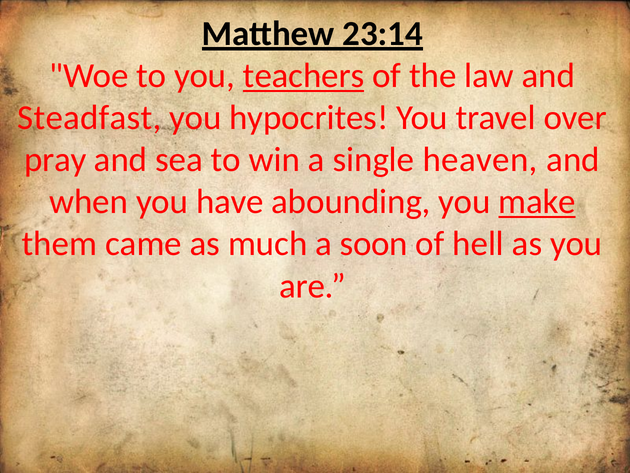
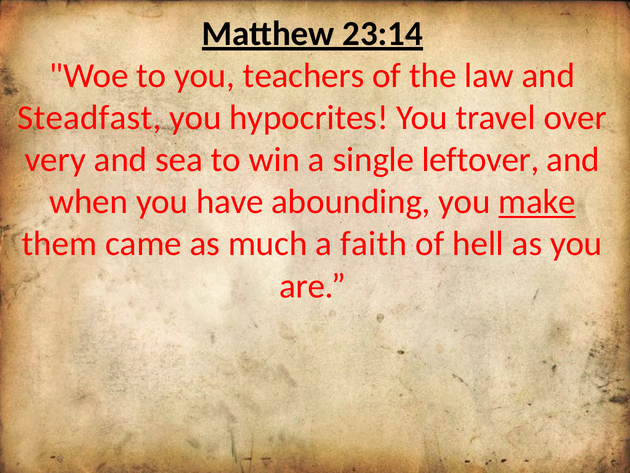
teachers underline: present -> none (304, 76)
pray: pray -> very (55, 160)
heaven: heaven -> leftover (480, 160)
soon: soon -> faith (373, 244)
